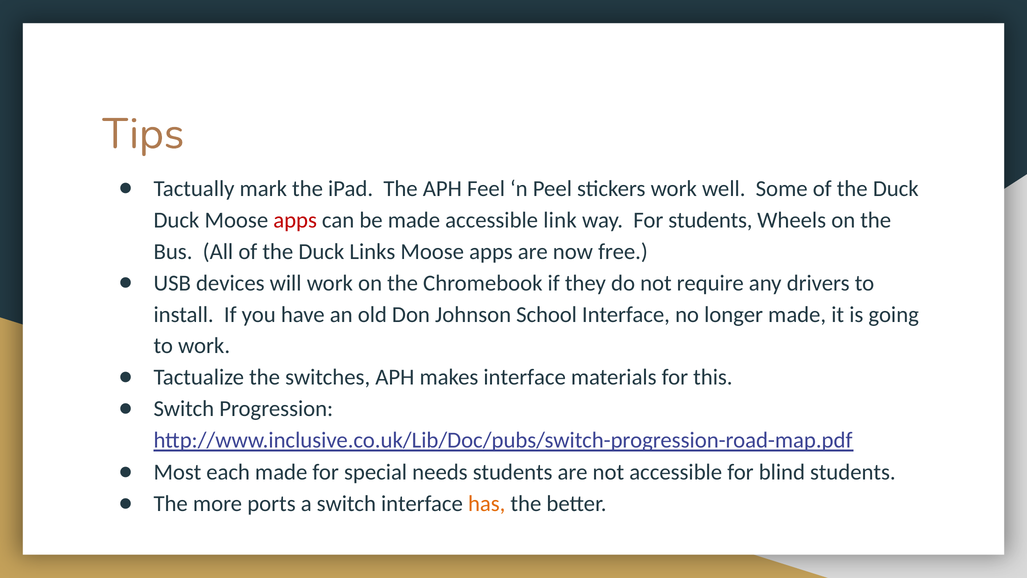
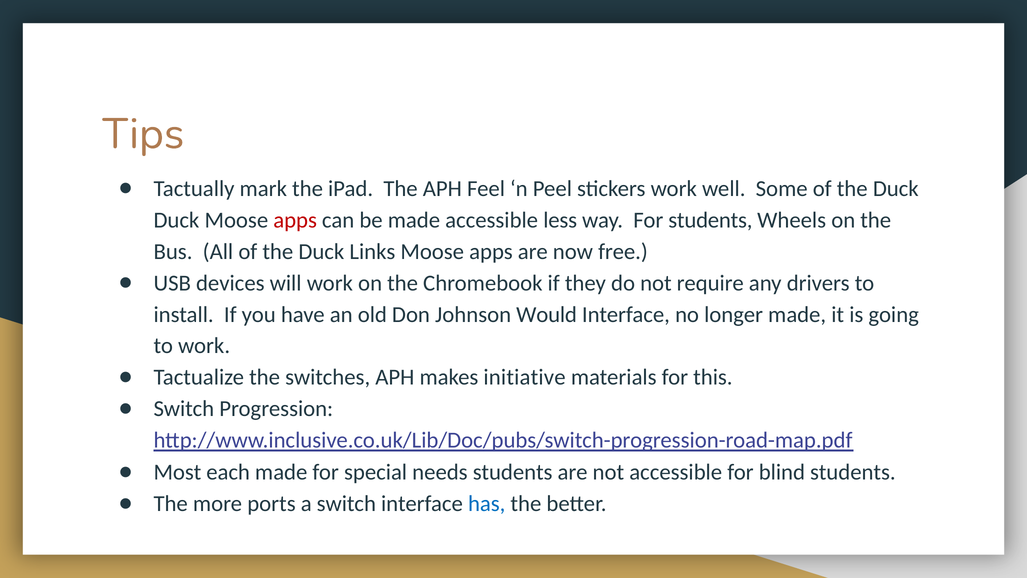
link: link -> less (560, 220)
School: School -> Would (547, 314)
makes interface: interface -> initiative (525, 377)
has colour: orange -> blue (487, 504)
